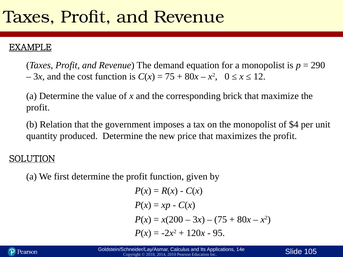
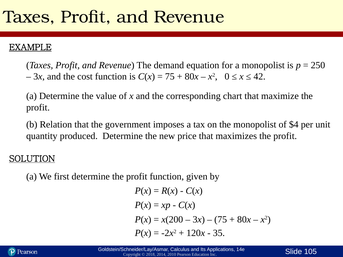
290: 290 -> 250 (318, 65)
12: 12 -> 42 (260, 77)
brick: brick -> chart (233, 96)
95: 95 -> 35 (219, 233)
